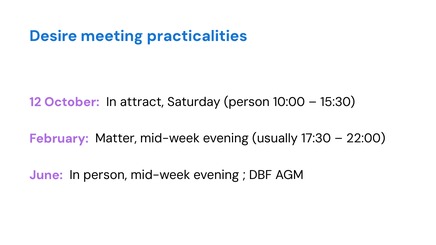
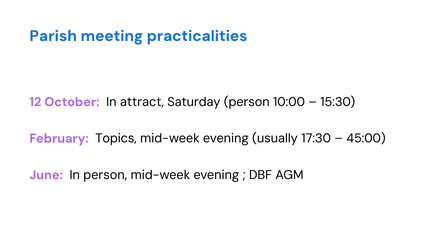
Desire: Desire -> Parish (53, 36)
Matter: Matter -> Topics (116, 139)
22:00: 22:00 -> 45:00 (366, 139)
